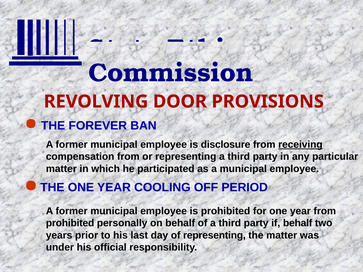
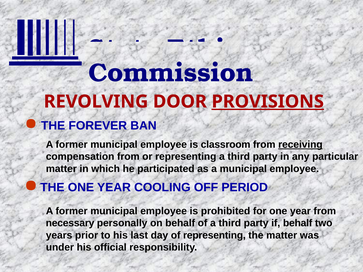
PROVISIONS underline: none -> present (268, 102)
disclosure: disclosure -> classroom (226, 145)
prohibited: prohibited -> necessary (70, 223)
